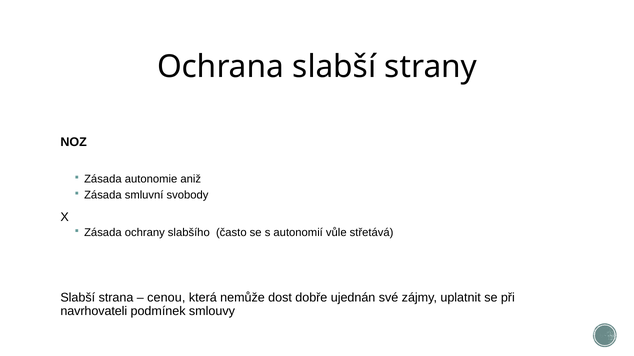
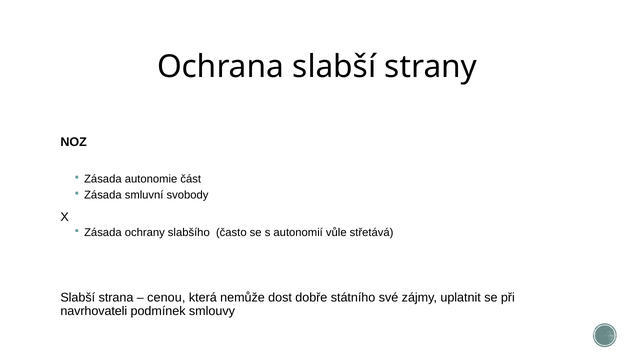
aniž: aniž -> část (191, 179)
ujednán: ujednán -> státního (353, 298)
